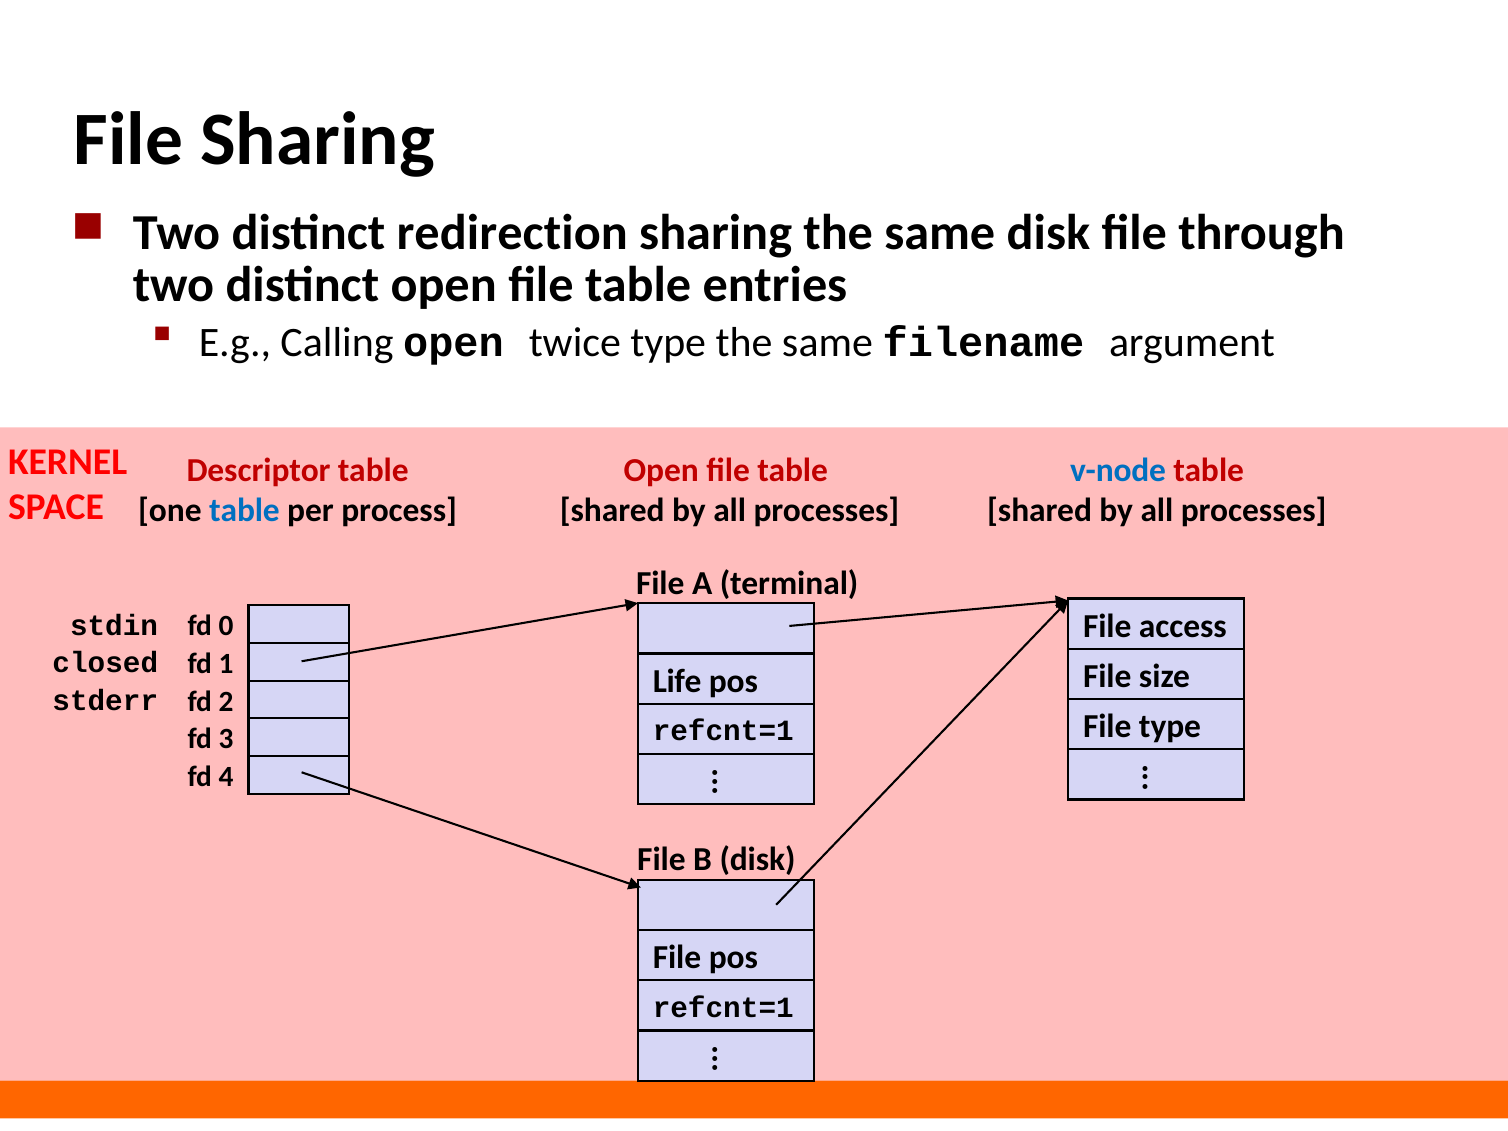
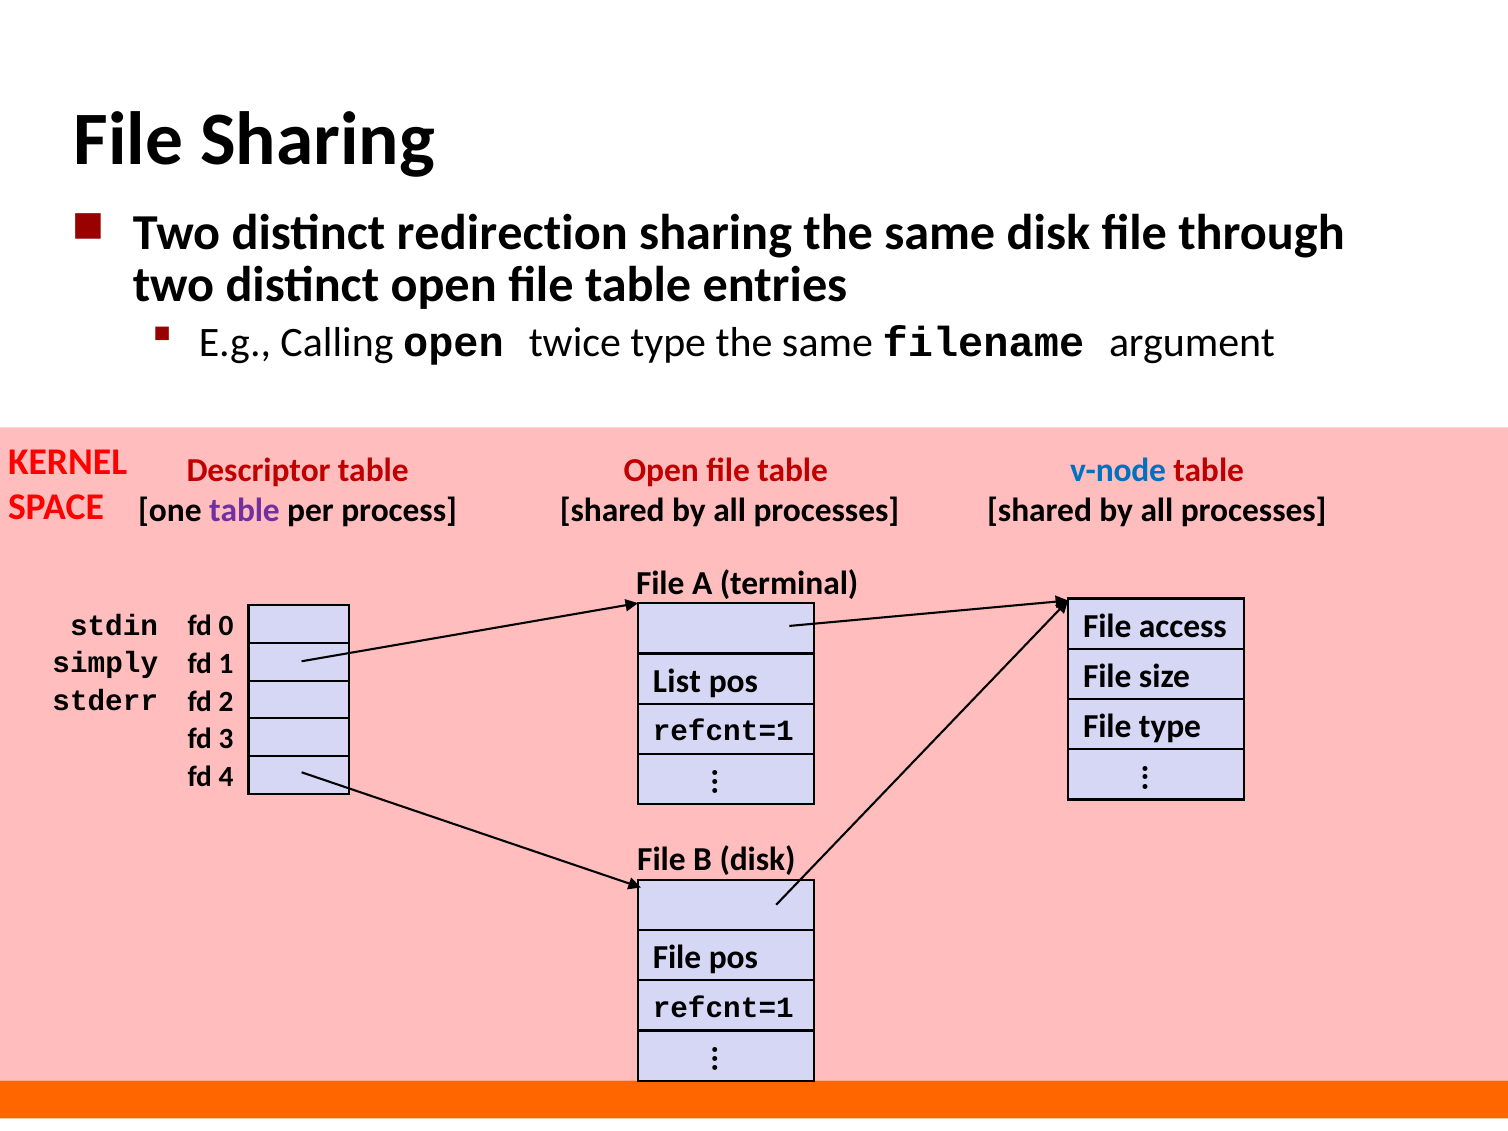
table colour: blue -> purple (244, 510)
closed: closed -> simply (105, 663)
Life: Life -> List (677, 681)
